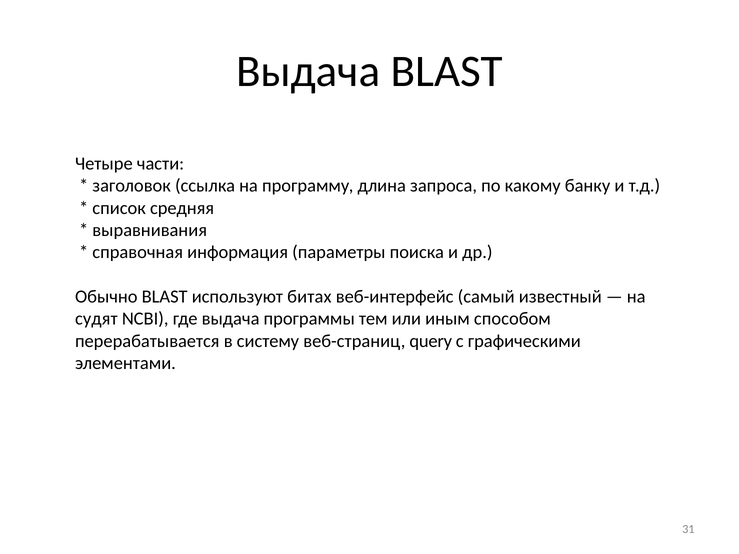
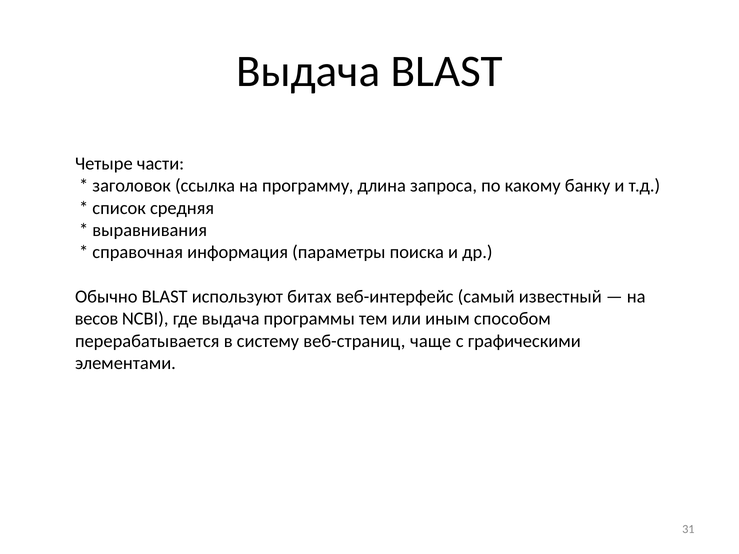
судят: судят -> весов (96, 319)
query: query -> чаще (431, 341)
